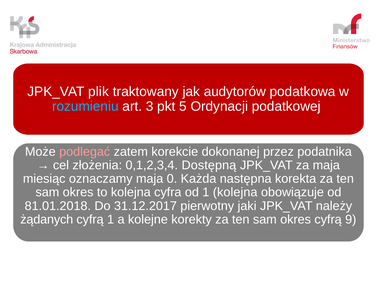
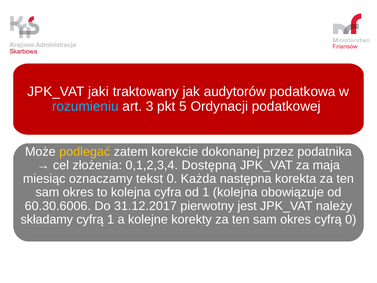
plik: plik -> jaki (98, 92)
podlegać colour: pink -> yellow (85, 151)
oznaczamy maja: maja -> tekst (150, 179)
81.01.2018: 81.01.2018 -> 60.30.6006 (58, 206)
jaki: jaki -> jest (247, 206)
żądanych: żądanych -> składamy (47, 219)
cyfrą 9: 9 -> 0 (351, 219)
